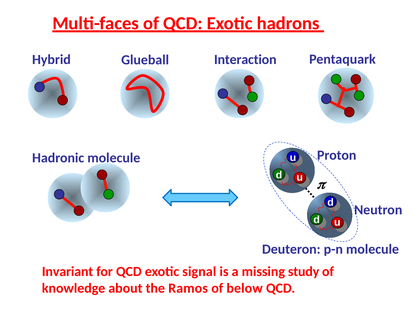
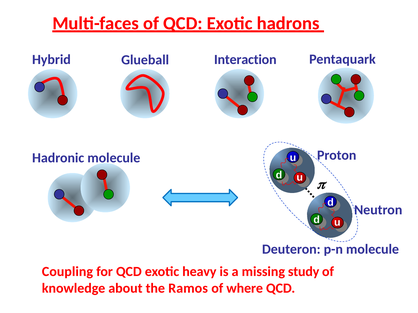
Invariant: Invariant -> Coupling (67, 272)
signal: signal -> heavy (199, 272)
below: below -> where (245, 289)
